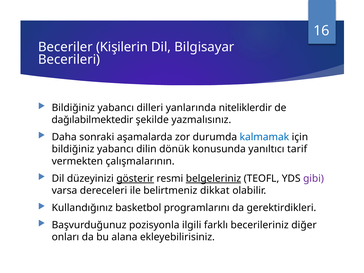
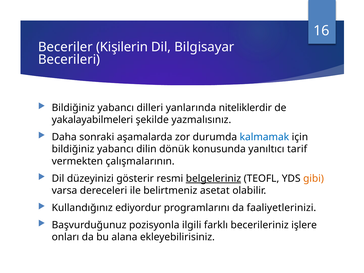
dağılabilmektedir: dağılabilmektedir -> yakalayabilmeleri (92, 120)
gösterir underline: present -> none (135, 178)
gibi colour: purple -> orange (313, 178)
dikkat: dikkat -> asetat (215, 191)
basketbol: basketbol -> ediyordur (138, 208)
gerektirdikleri: gerektirdikleri -> faaliyetlerinizi (281, 208)
diğer: diğer -> işlere (304, 225)
